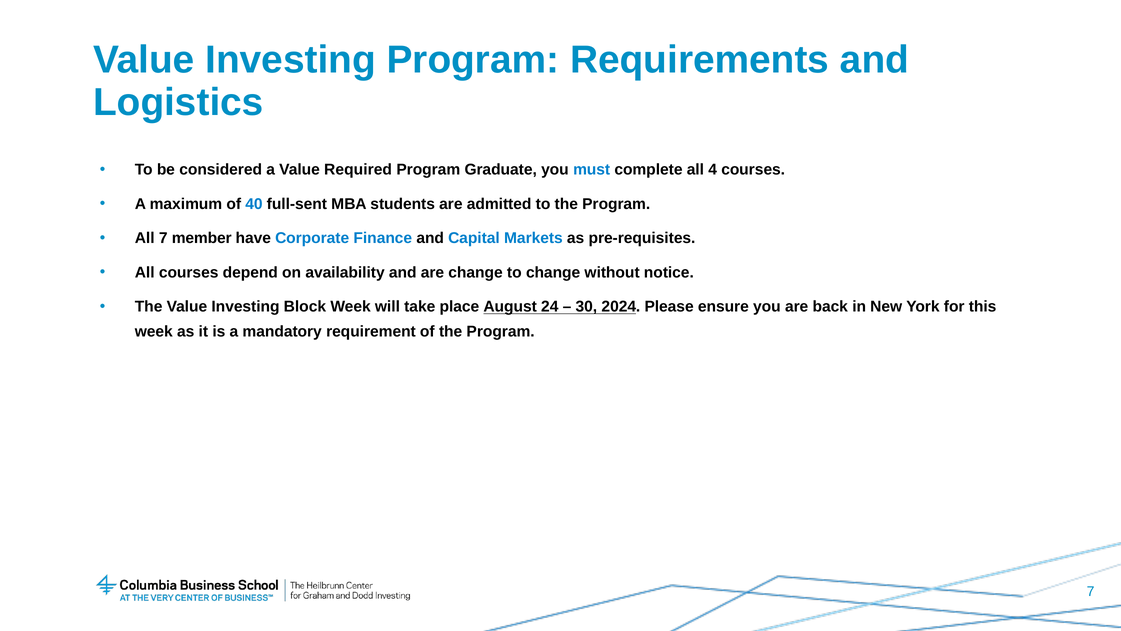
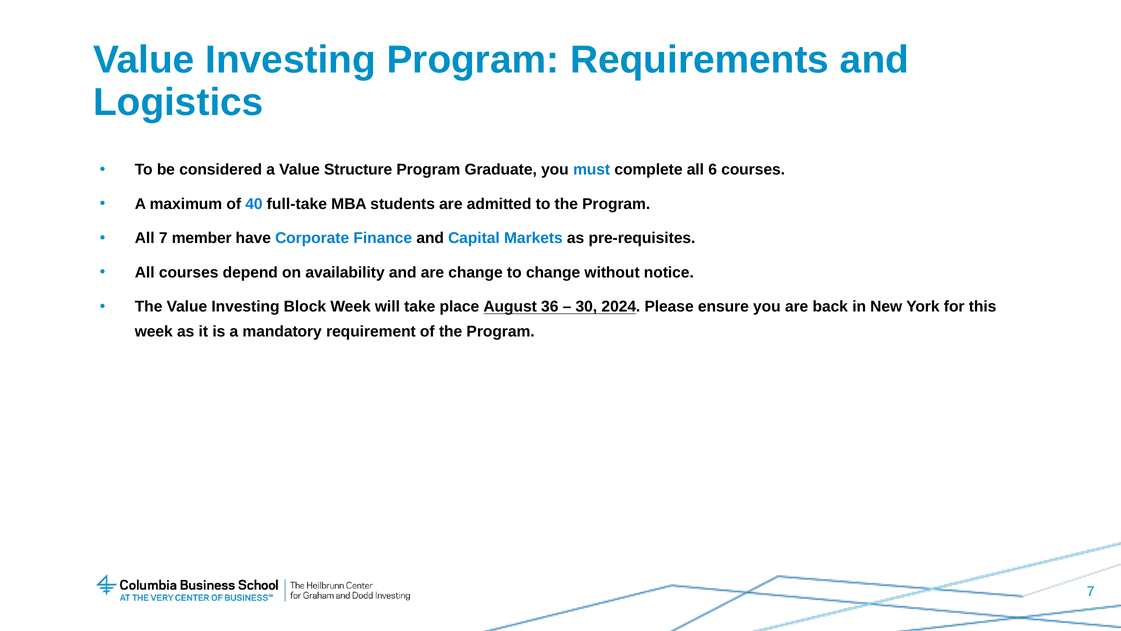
Required: Required -> Structure (358, 170)
4: 4 -> 6 (713, 170)
full-sent: full-sent -> full-take (297, 204)
24: 24 -> 36 (550, 307)
